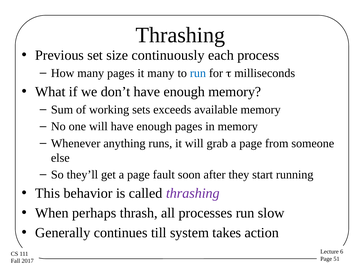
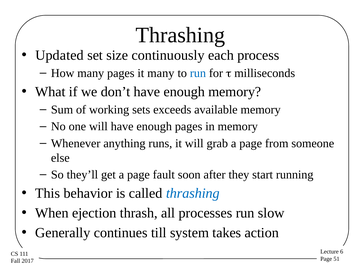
Previous: Previous -> Updated (59, 55)
thrashing colour: purple -> blue (193, 193)
perhaps: perhaps -> ejection (94, 213)
